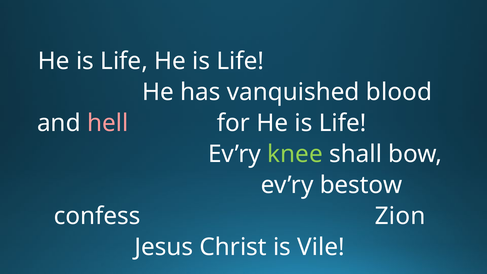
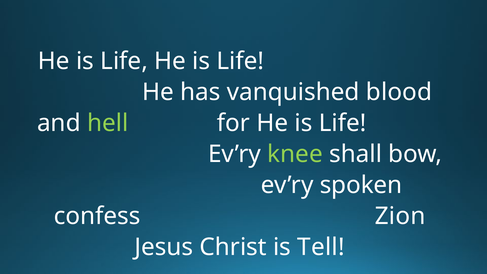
hell colour: pink -> light green (108, 123)
bestow: bestow -> spoken (361, 185)
Vile: Vile -> Tell (321, 247)
